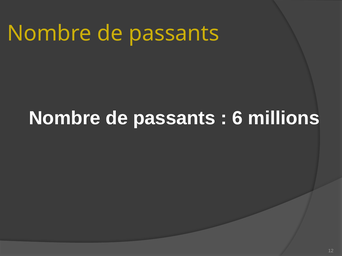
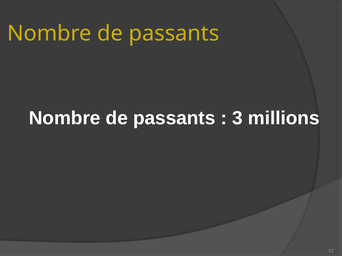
6: 6 -> 3 (237, 118)
